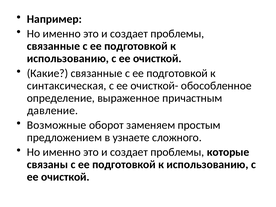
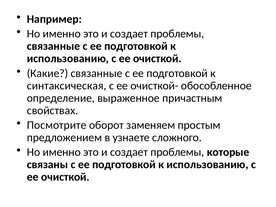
давление: давление -> свойствах (53, 110)
Возможные: Возможные -> Посмотрите (57, 125)
